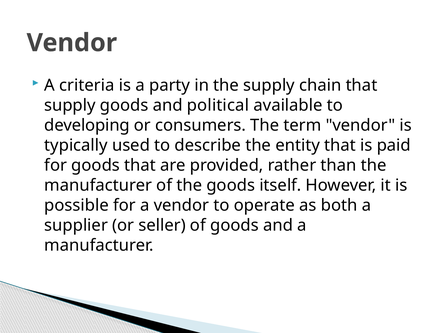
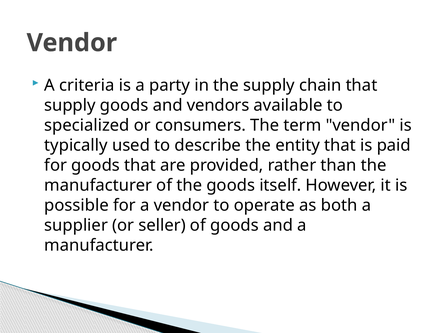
political: political -> vendors (218, 105)
developing: developing -> specialized (87, 125)
